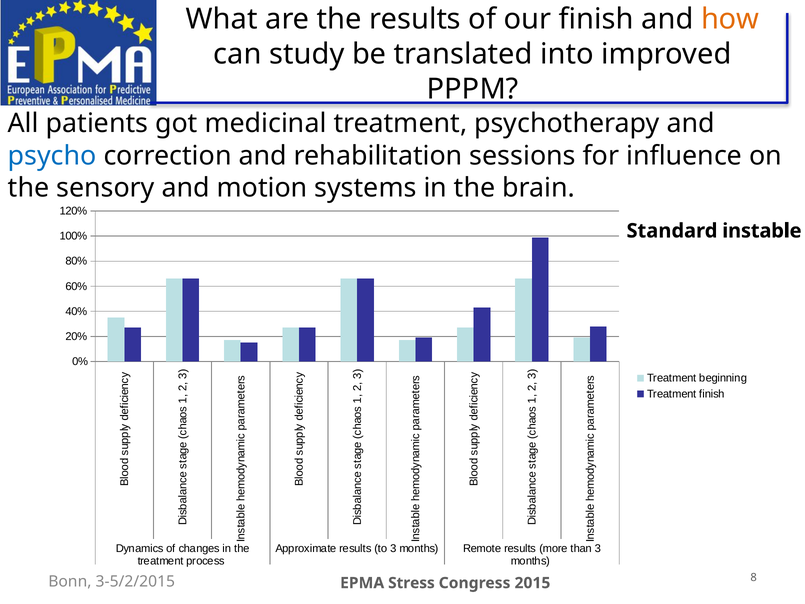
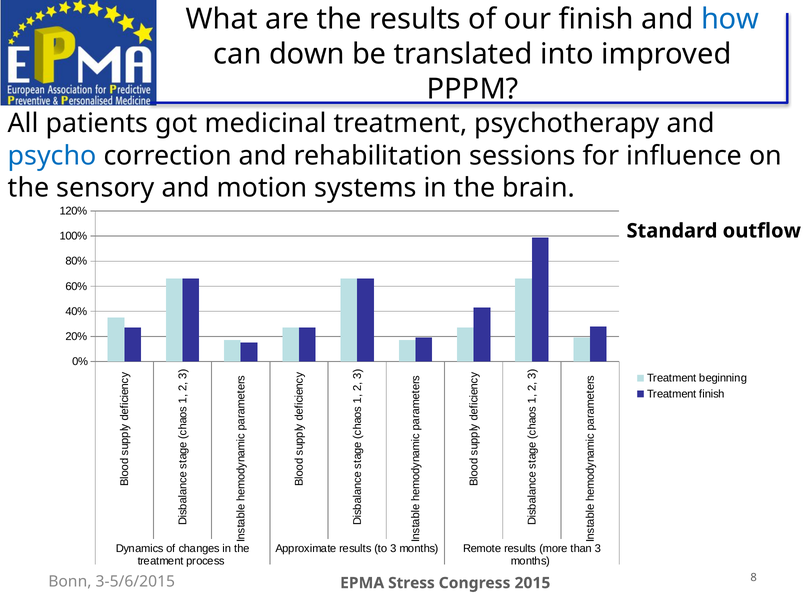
how colour: orange -> blue (730, 19)
study: study -> down (307, 54)
instable: instable -> outflow (762, 231)
3-5/2/2015: 3-5/2/2015 -> 3-5/6/2015 (135, 581)
